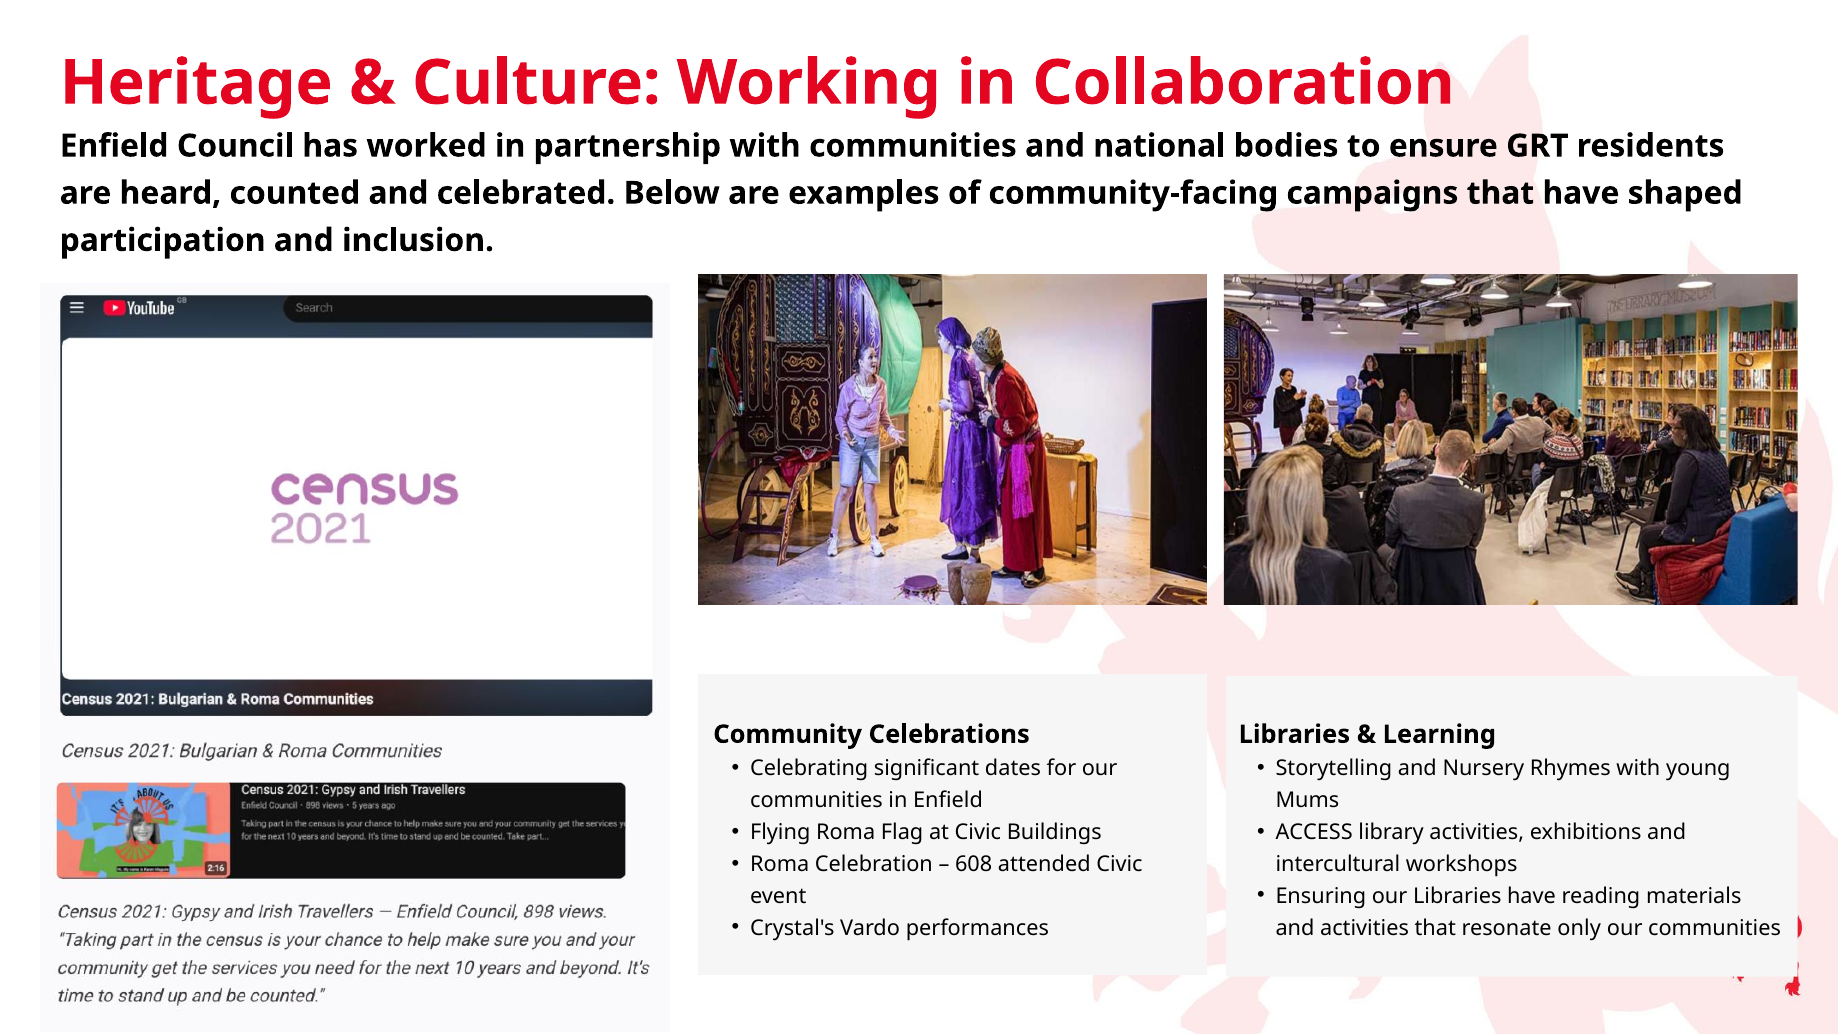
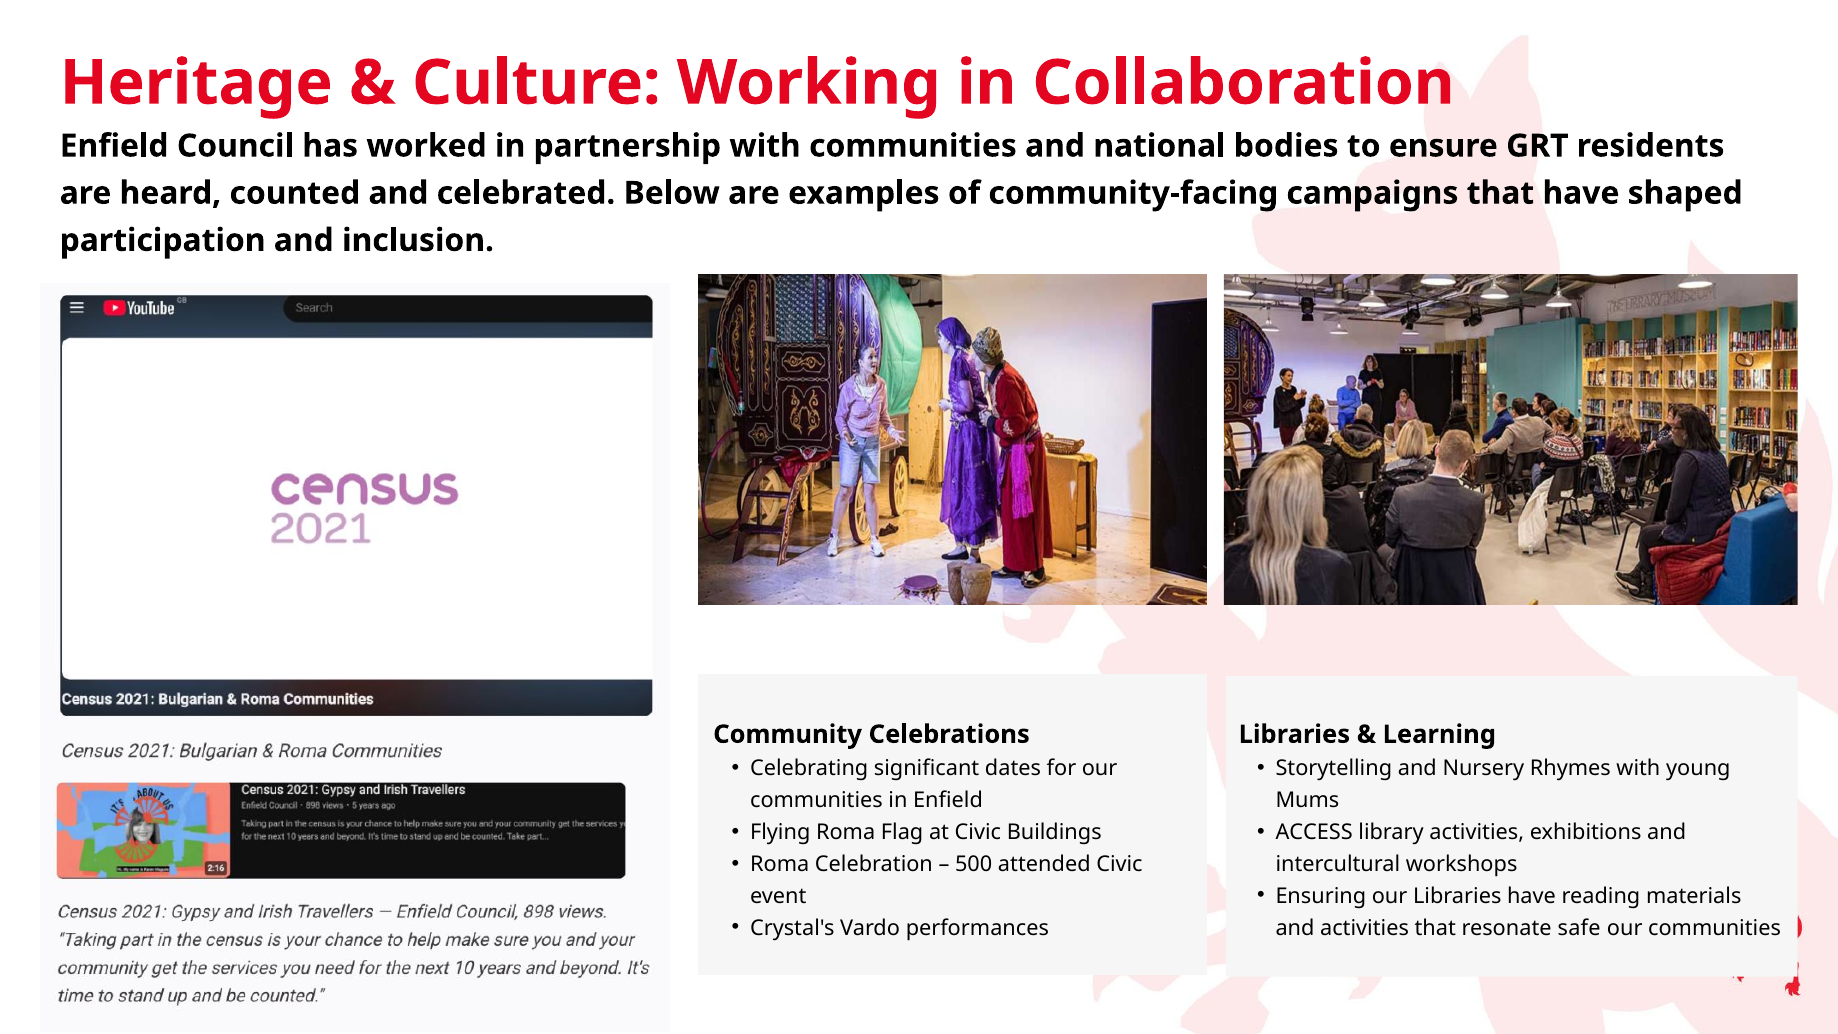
608: 608 -> 500 (974, 864)
only: only -> safe (1579, 928)
